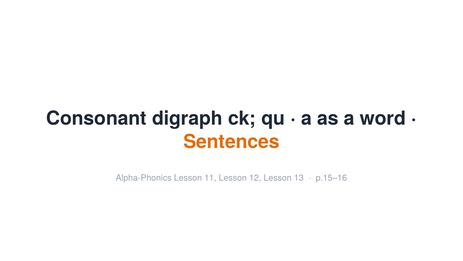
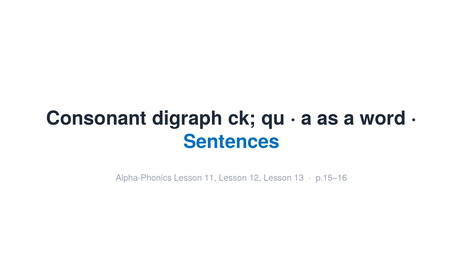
Sentences colour: orange -> blue (231, 141)
